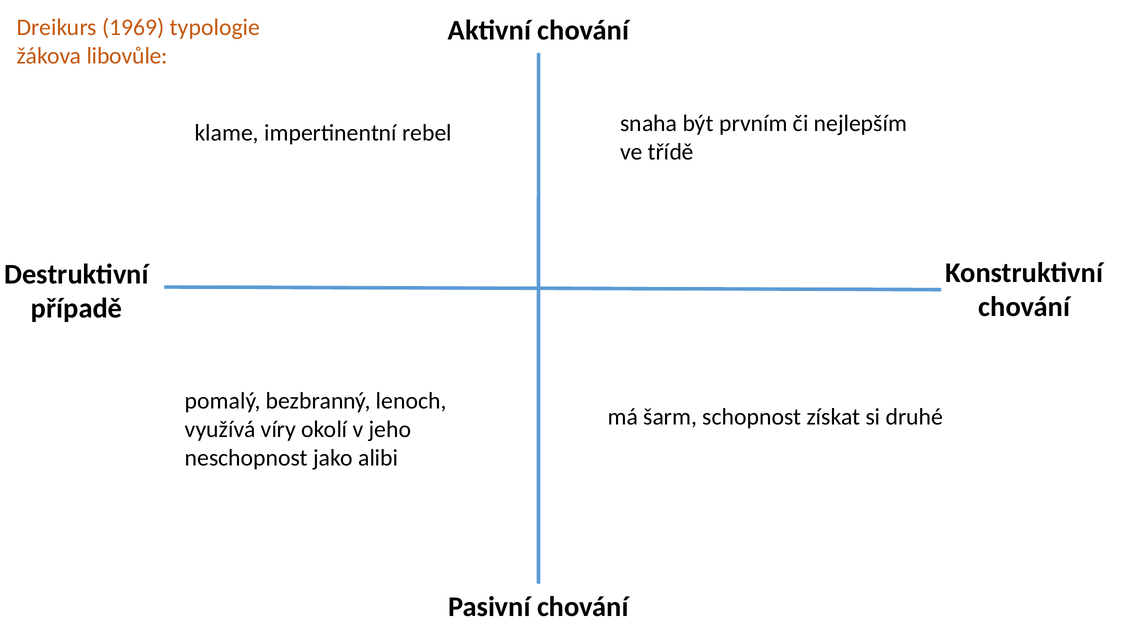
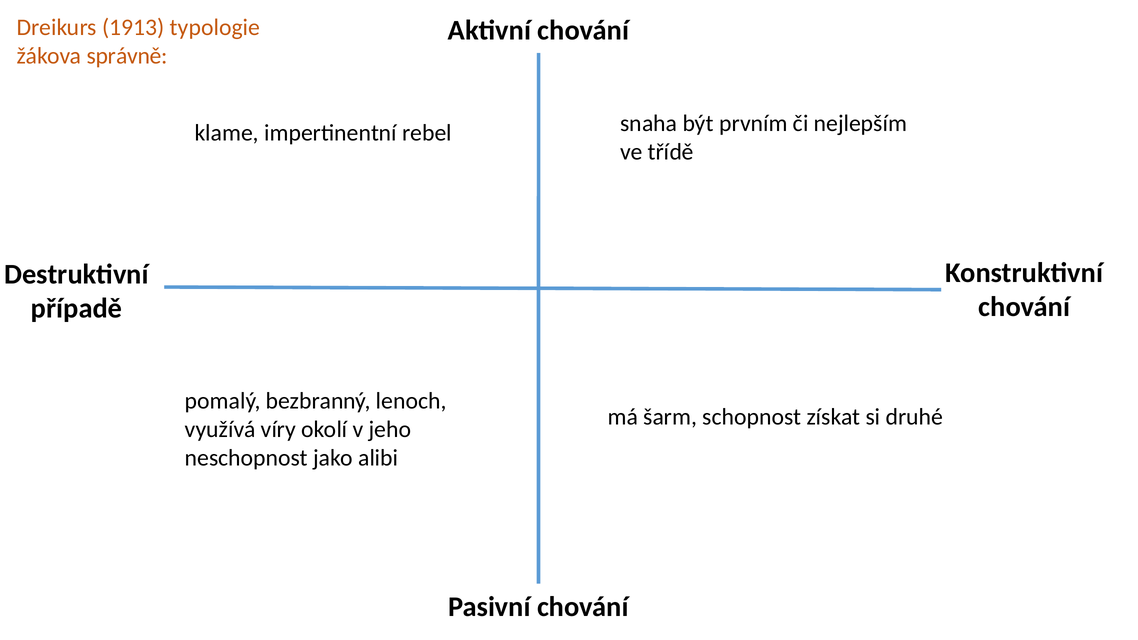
1969: 1969 -> 1913 (133, 27)
libovůle: libovůle -> správně (127, 56)
